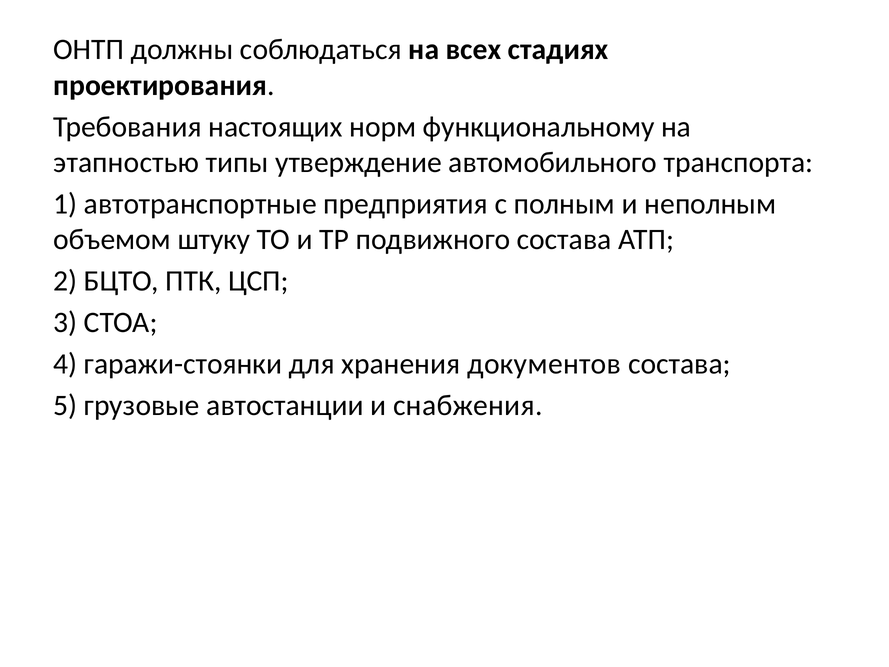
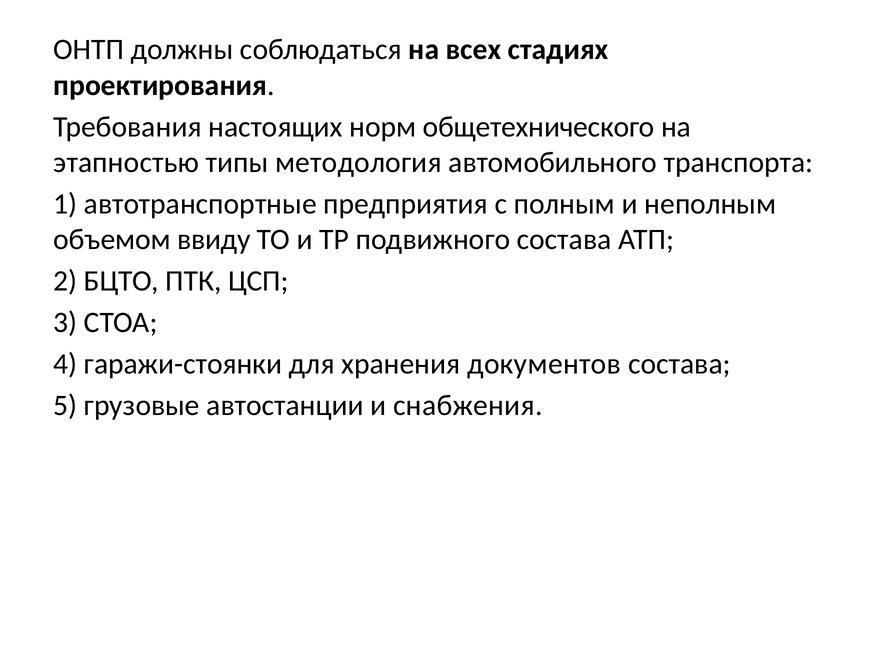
функциональному: функциональному -> общетехнического (539, 127)
утверждение: утверждение -> методология (358, 162)
штуку: штуку -> ввиду (214, 239)
